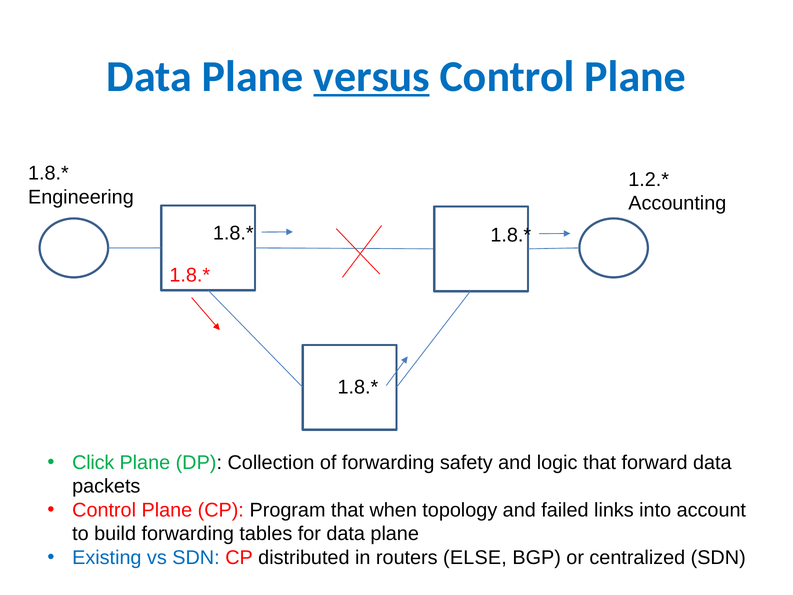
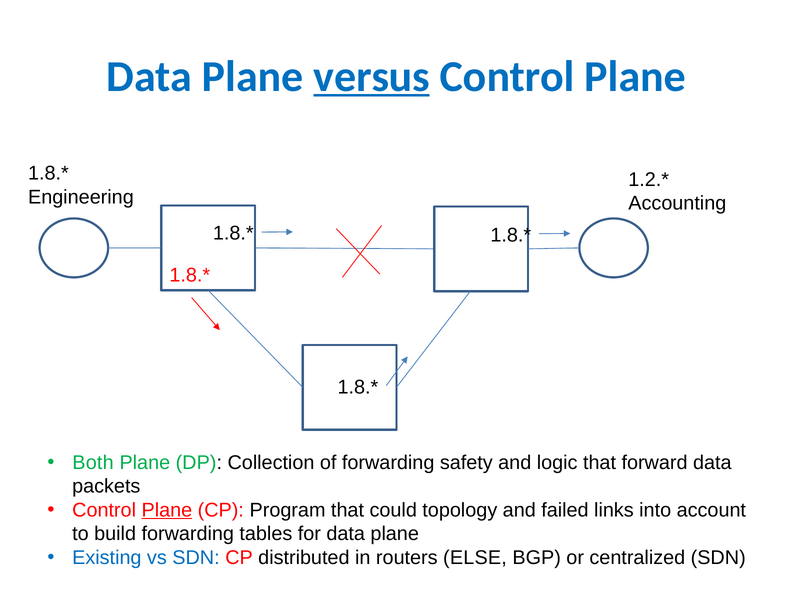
Click: Click -> Both (93, 462)
Plane underline: none -> present (167, 510)
when: when -> could (393, 510)
